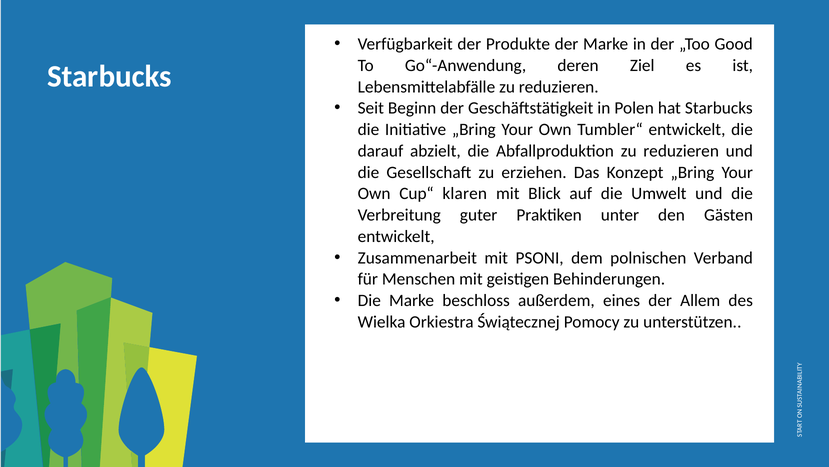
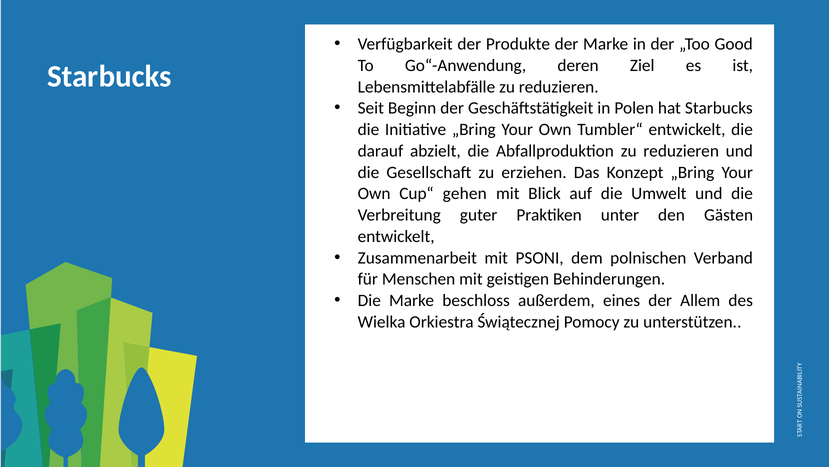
klaren: klaren -> gehen (465, 193)
